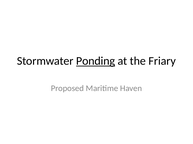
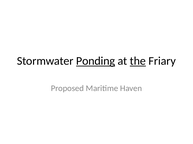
the underline: none -> present (138, 61)
